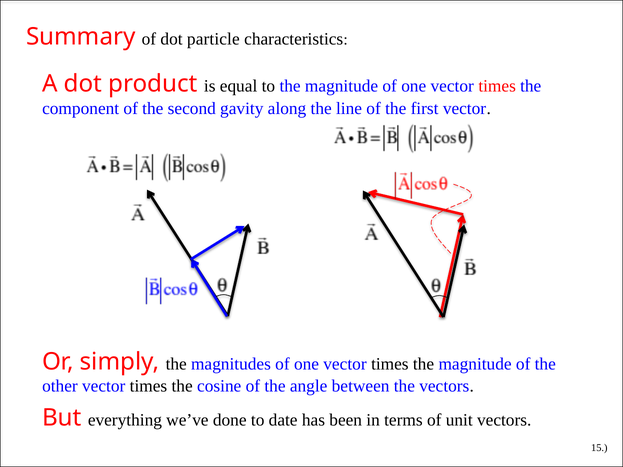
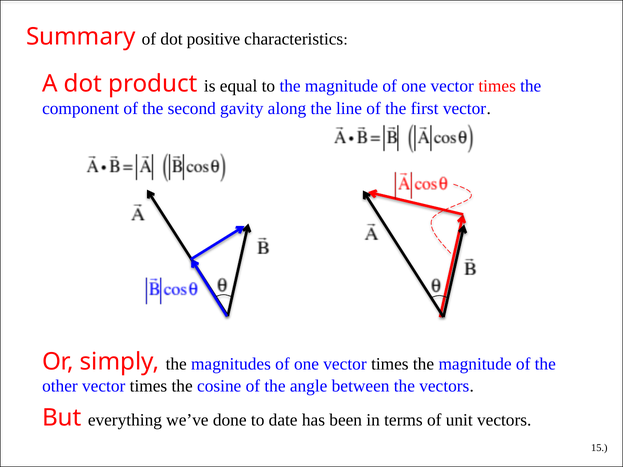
particle: particle -> positive (213, 39)
